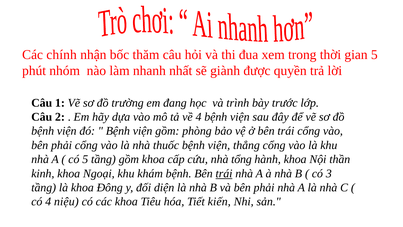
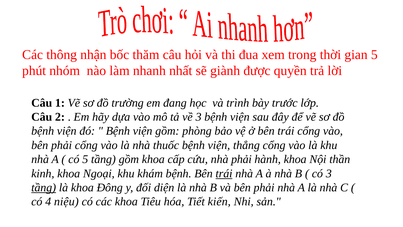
chính: chính -> thông (62, 55)
về 4: 4 -> 3 (199, 117)
nhà tổng: tổng -> phải (241, 159)
tầng underline: none -> present (44, 187)
